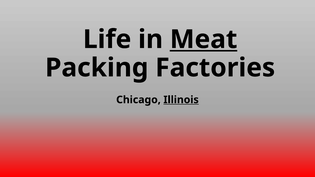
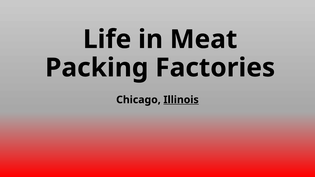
Meat underline: present -> none (204, 39)
